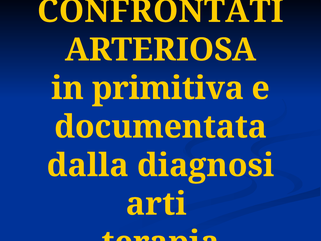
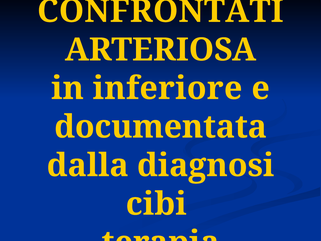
primitiva: primitiva -> inferiore (168, 88)
arti: arti -> cibi (156, 204)
